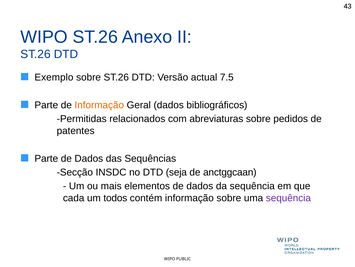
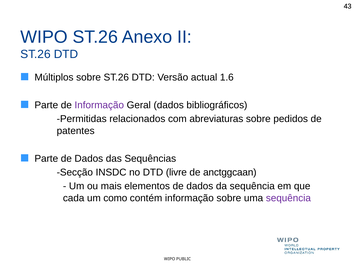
Exemplo: Exemplo -> Múltiplos (54, 77)
7.5: 7.5 -> 1.6 (227, 77)
Informação colour: orange -> purple (99, 105)
seja: seja -> livre (176, 172)
todos: todos -> como (115, 198)
